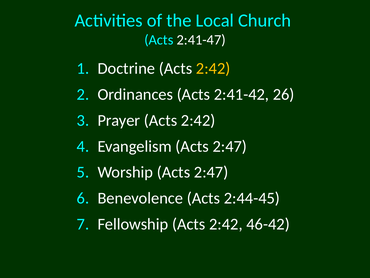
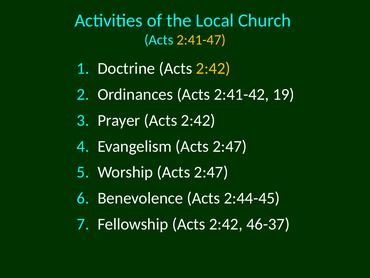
2:41-47 colour: white -> yellow (201, 40)
26: 26 -> 19 (284, 94)
46-42: 46-42 -> 46-37 (268, 224)
